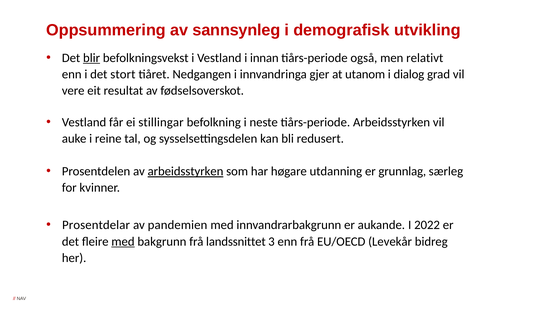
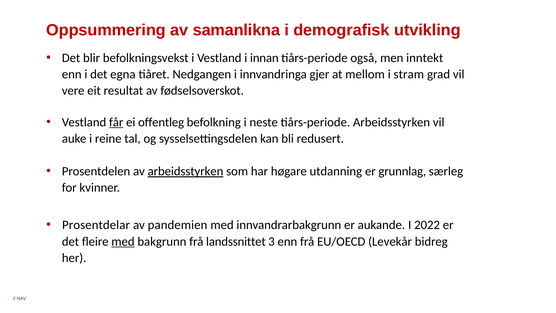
sannsynleg: sannsynleg -> samanlikna (236, 30)
blir underline: present -> none (92, 58)
relativt: relativt -> inntekt (425, 58)
stort: stort -> egna (123, 74)
utanom: utanom -> mellom (365, 74)
dialog: dialog -> stram (409, 74)
får underline: none -> present (116, 122)
stillingar: stillingar -> offentleg (161, 122)
